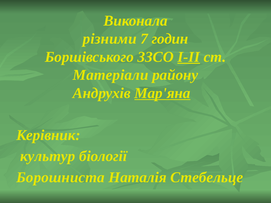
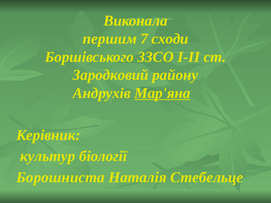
різними: різними -> першим (110, 39)
годин: годин -> сходи (170, 39)
І-ІІ underline: present -> none (189, 57)
Матеріали: Матеріали -> Зародковий (111, 75)
